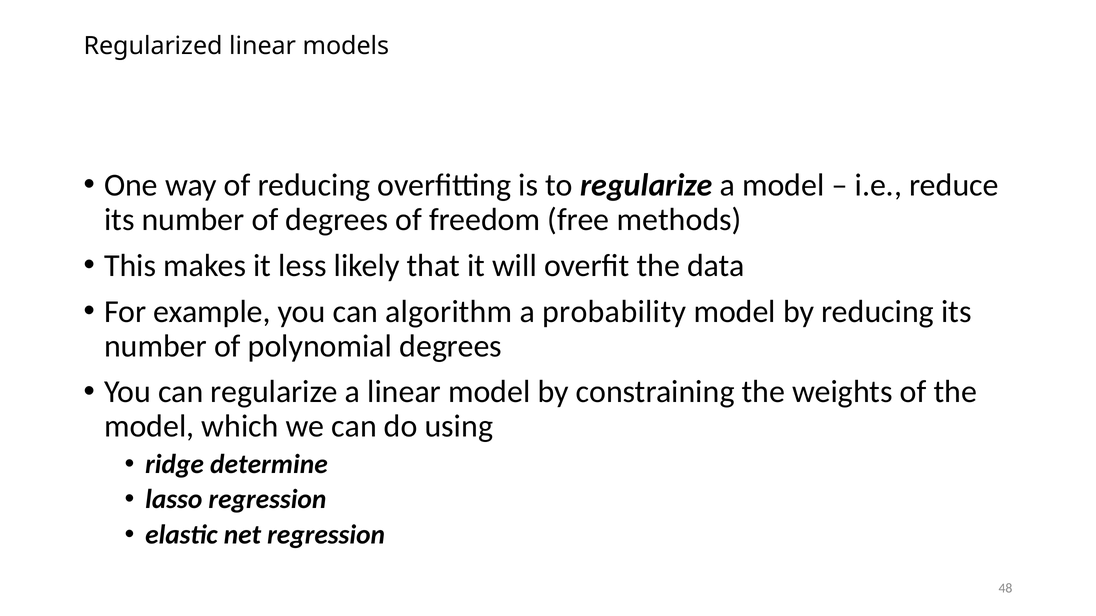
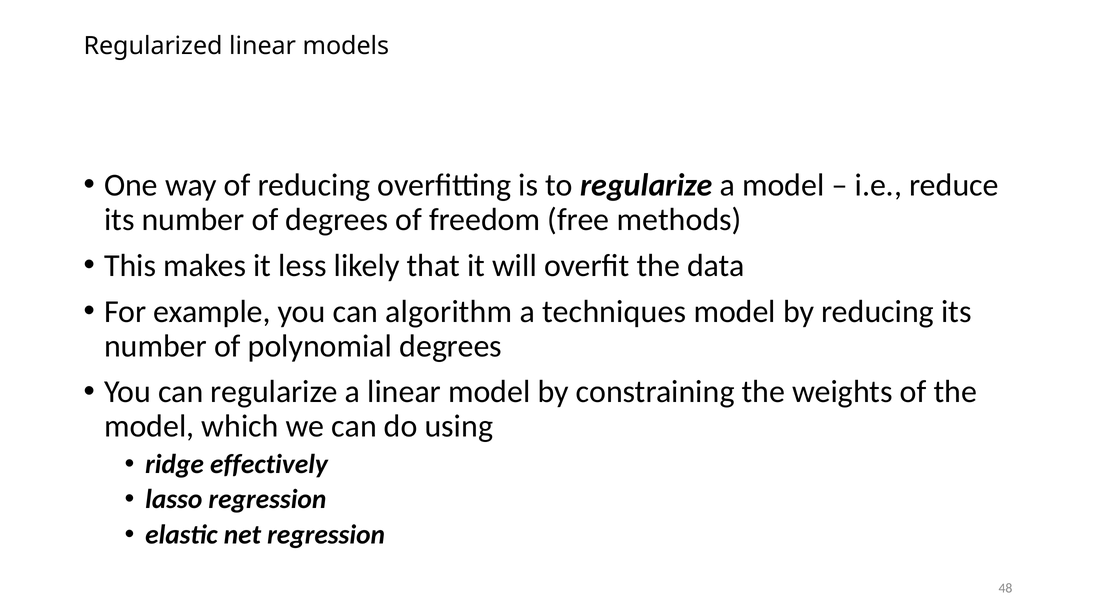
probability: probability -> techniques (614, 312)
determine: determine -> effectively (269, 465)
